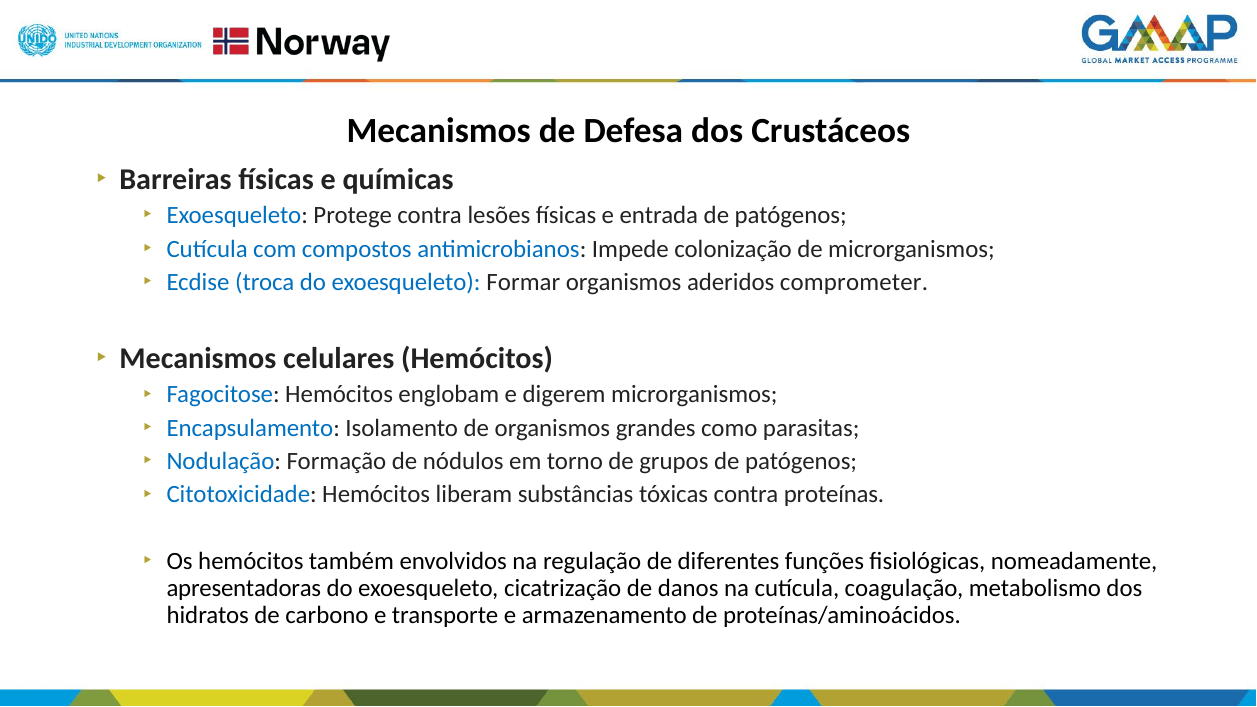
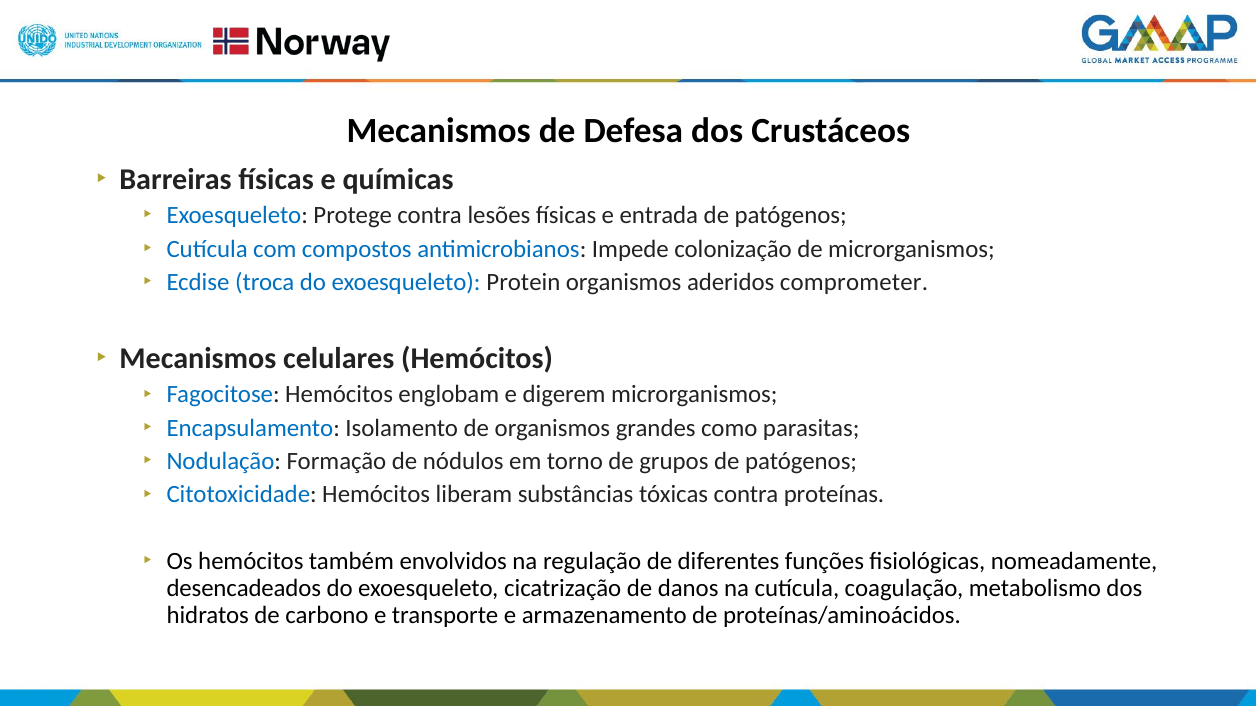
Formar: Formar -> Protein (523, 282)
apresentadoras: apresentadoras -> desencadeados (244, 588)
